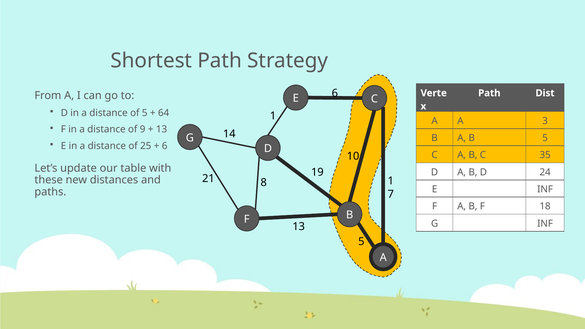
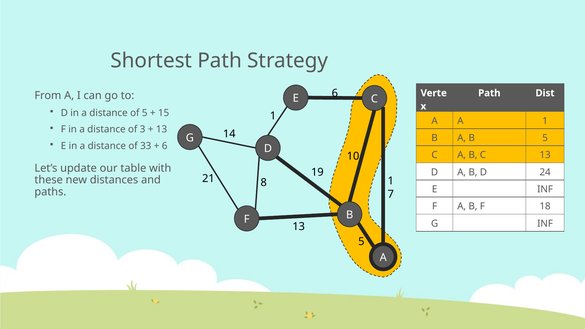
64: 64 -> 15 (164, 113)
A 3: 3 -> 1 (545, 121)
9: 9 -> 3 (143, 129)
25: 25 -> 33 (146, 146)
C 35: 35 -> 13 (545, 155)
